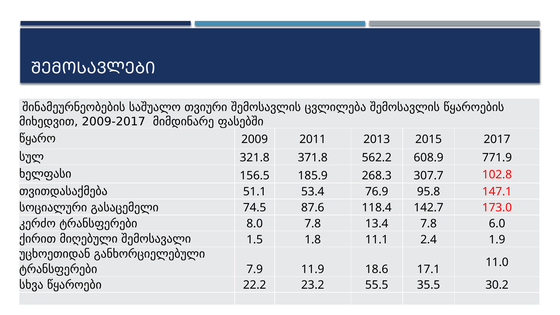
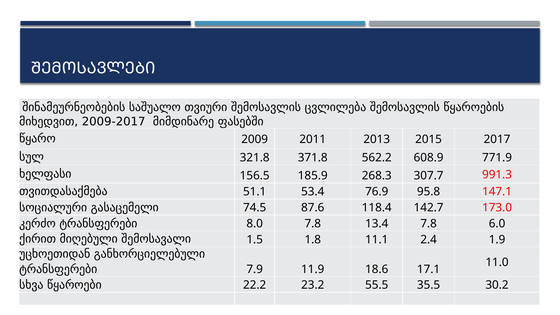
102.8: 102.8 -> 991.3 (497, 175)
